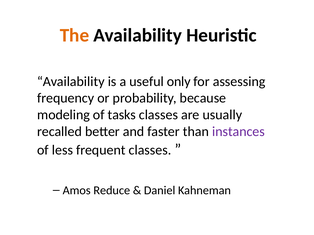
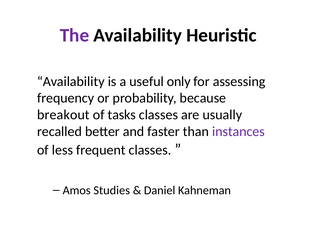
The colour: orange -> purple (74, 35)
modeling: modeling -> breakout (63, 115)
Reduce: Reduce -> Studies (112, 191)
